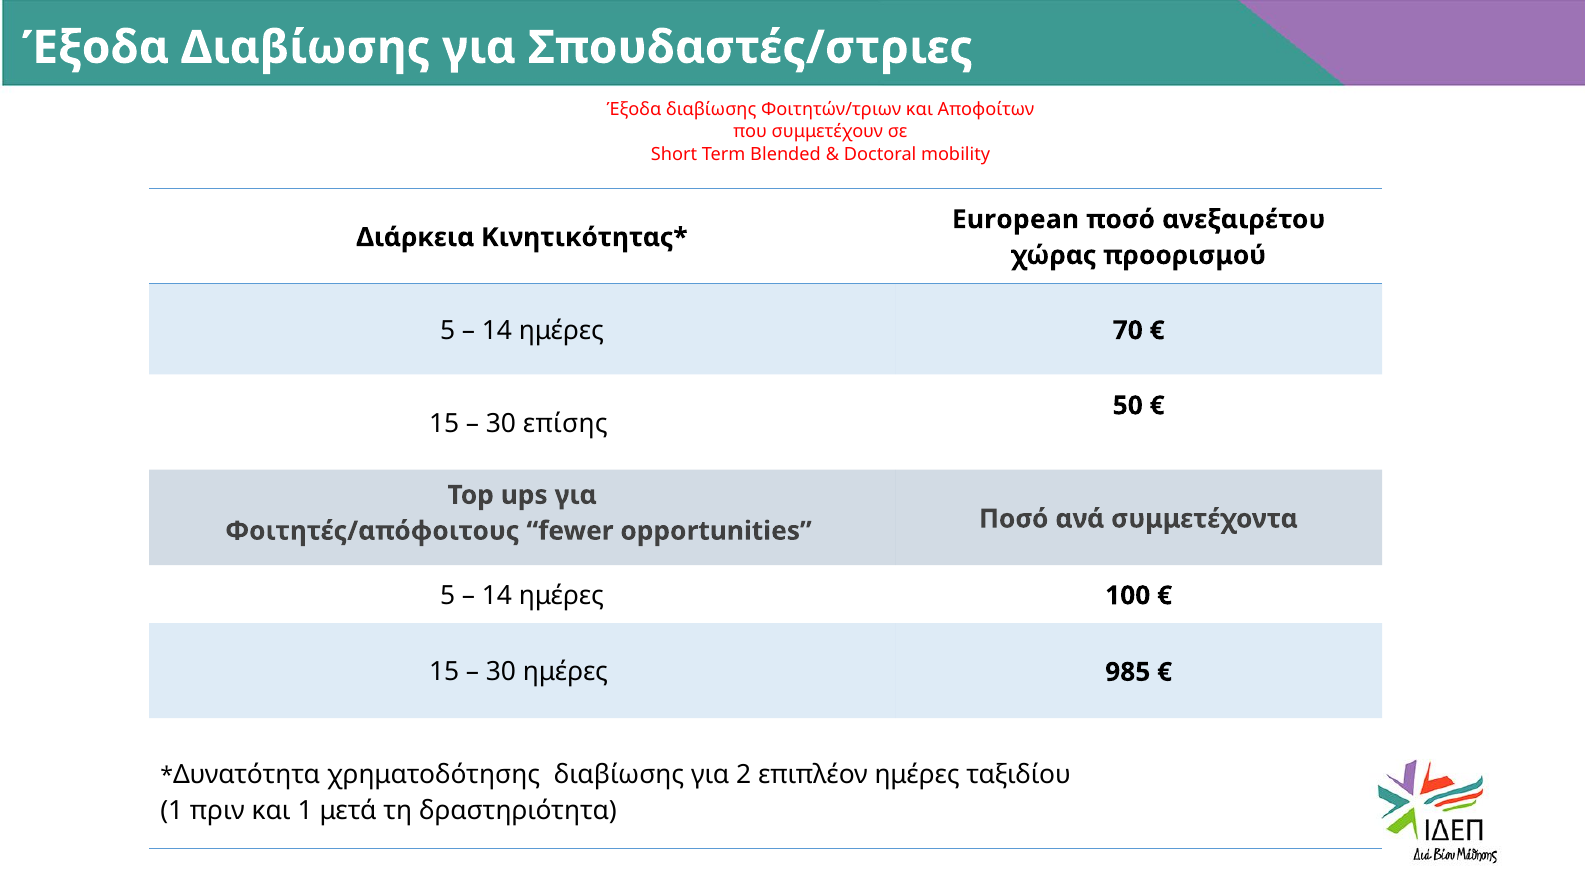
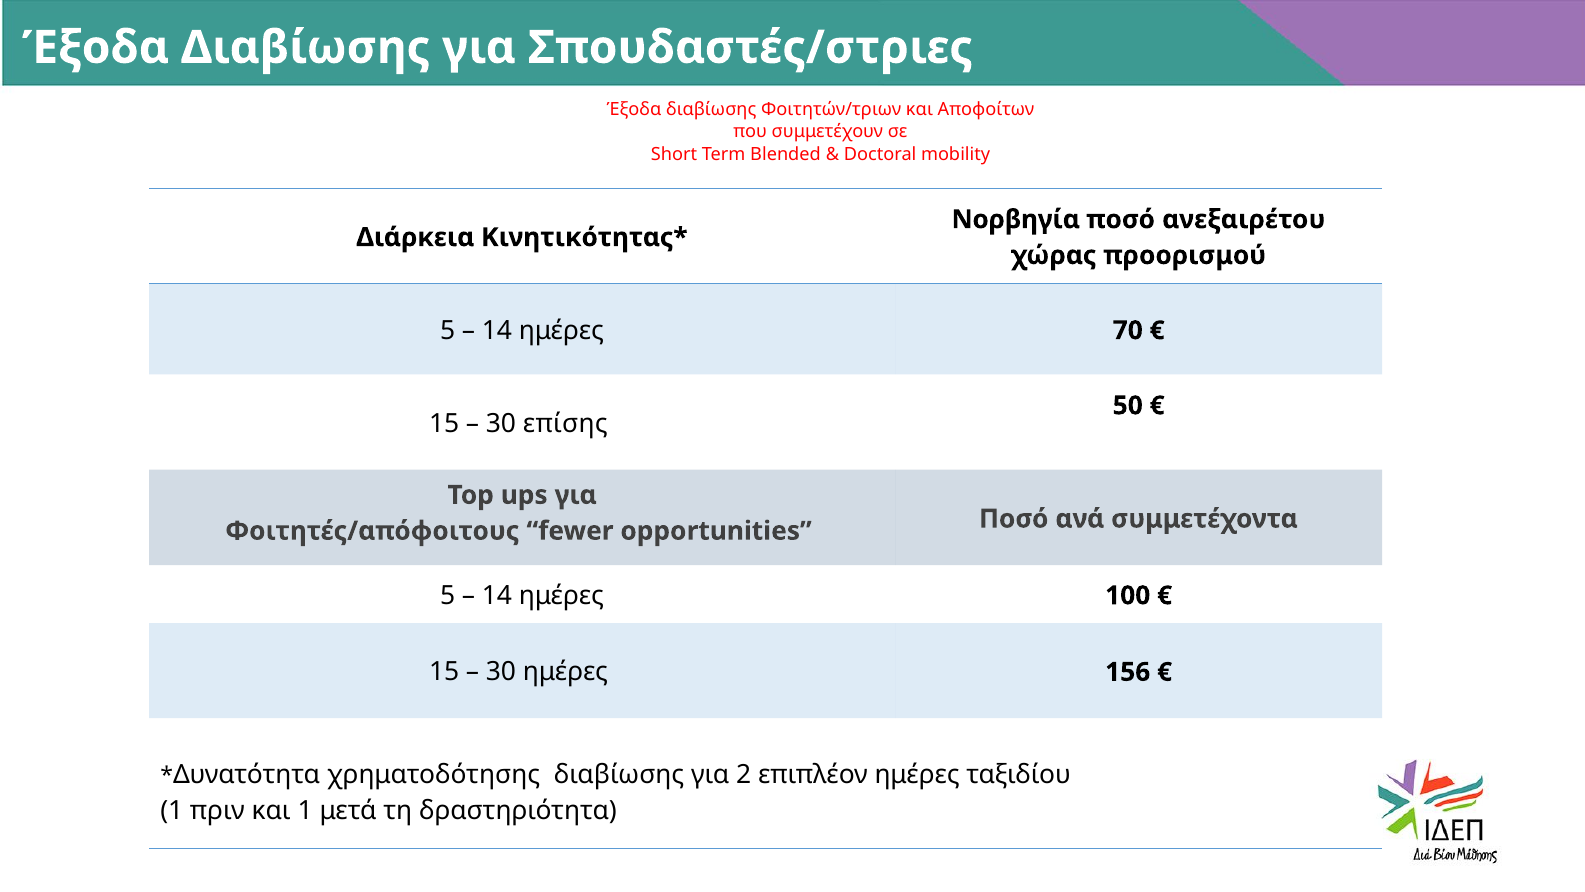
European: European -> Νορβηγία (1016, 219)
985: 985 -> 156 (1128, 672)
